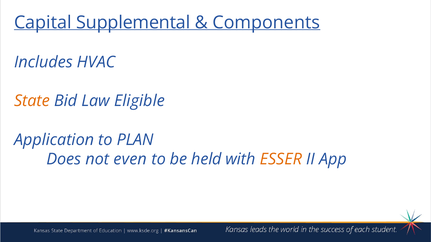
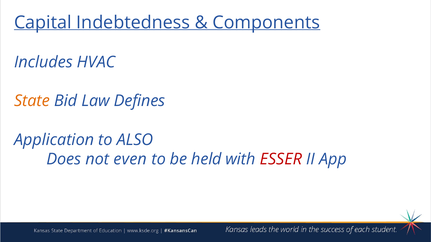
Supplemental: Supplemental -> Indebtedness (133, 23)
Eligible: Eligible -> Defines (140, 101)
PLAN: PLAN -> ALSO (135, 140)
ESSER colour: orange -> red (281, 159)
